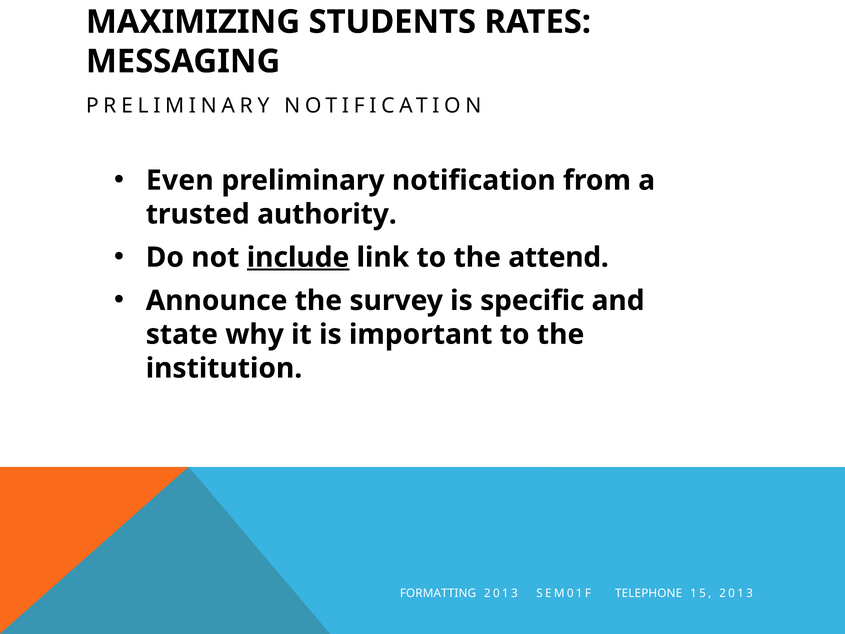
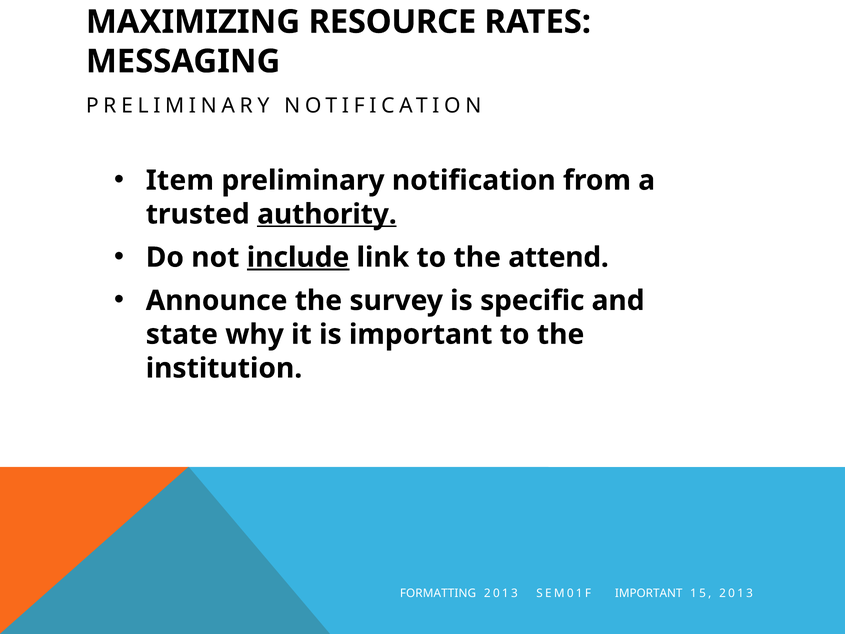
STUDENTS: STUDENTS -> RESOURCE (392, 22)
Even: Even -> Item (180, 180)
authority underline: none -> present (327, 214)
SEM01F TELEPHONE: TELEPHONE -> IMPORTANT (649, 593)
